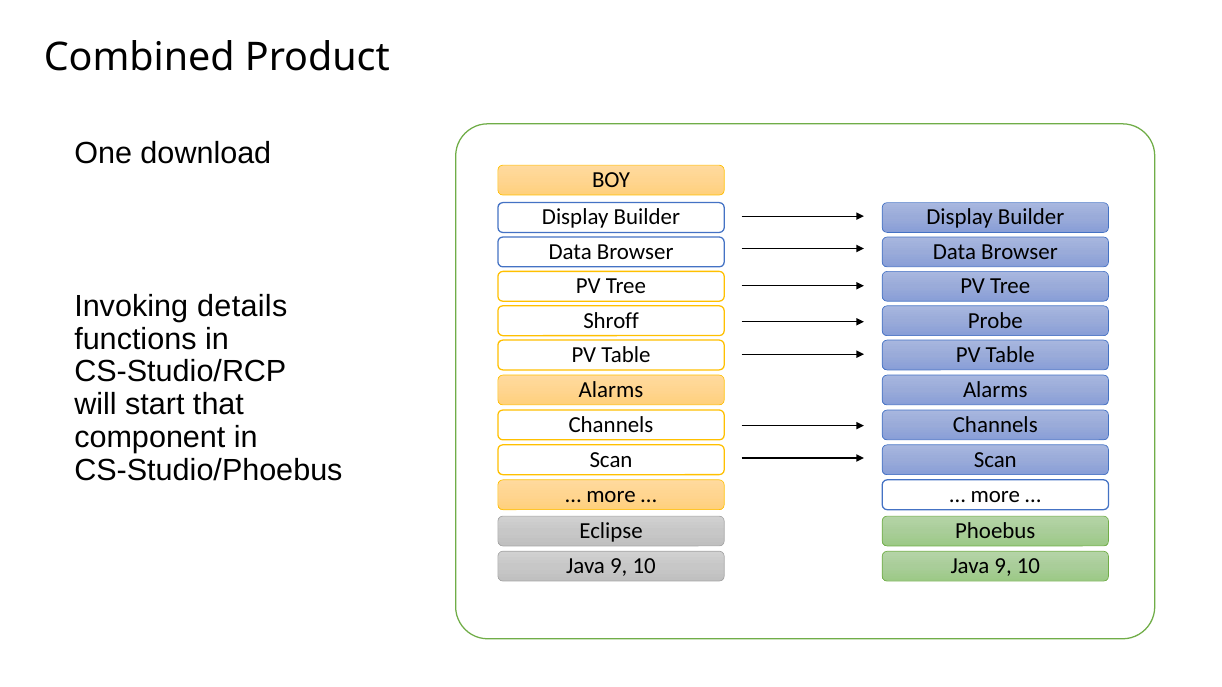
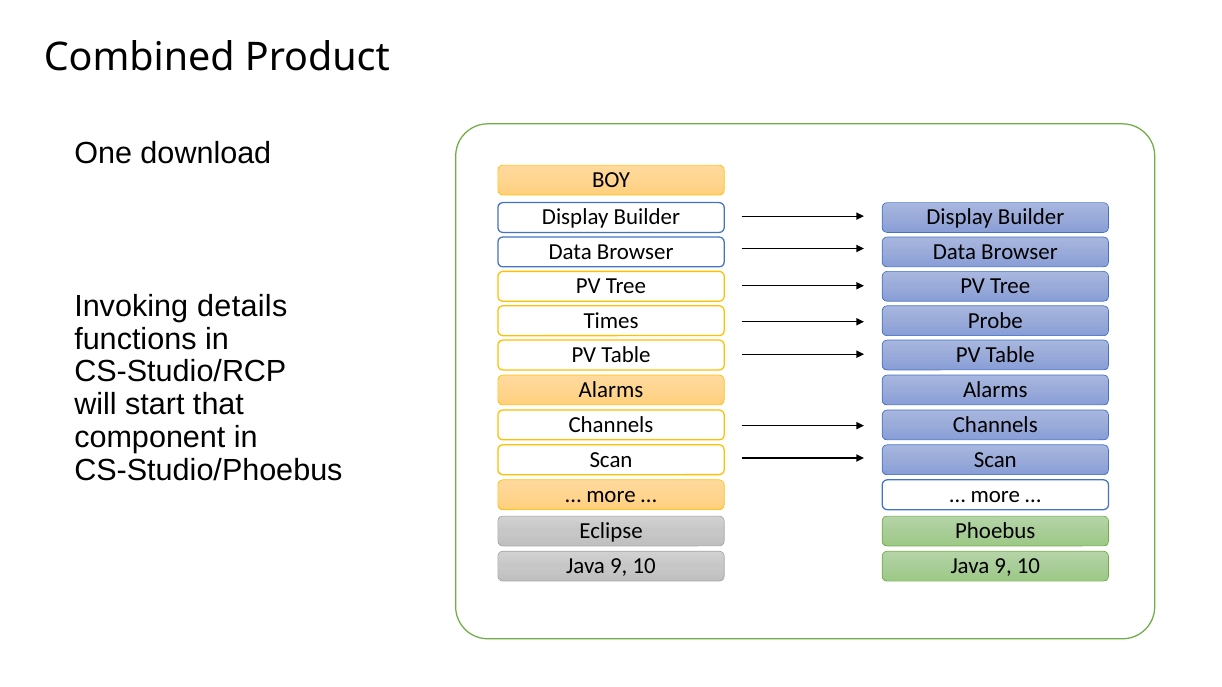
Shroff: Shroff -> Times (611, 321)
